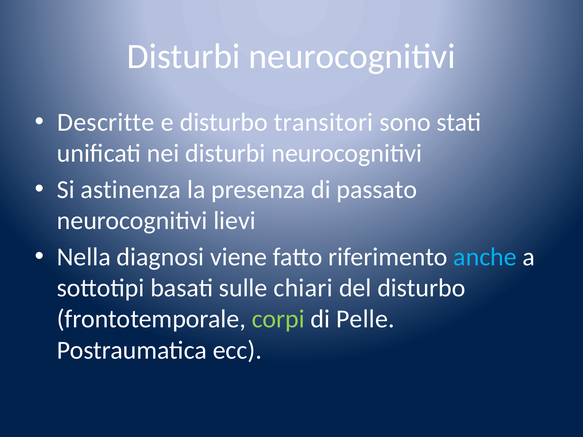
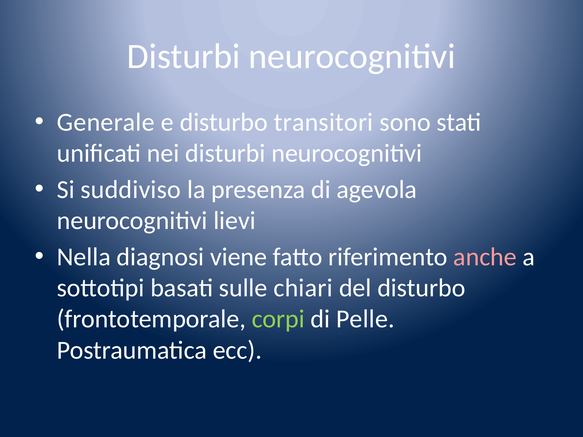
Descritte: Descritte -> Generale (106, 122)
astinenza: astinenza -> suddiviso (131, 190)
passato: passato -> agevola (377, 190)
anche colour: light blue -> pink (485, 257)
